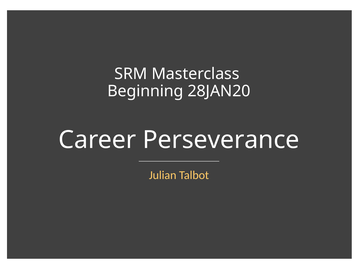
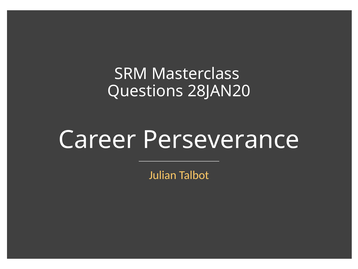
Beginning: Beginning -> Questions (145, 91)
